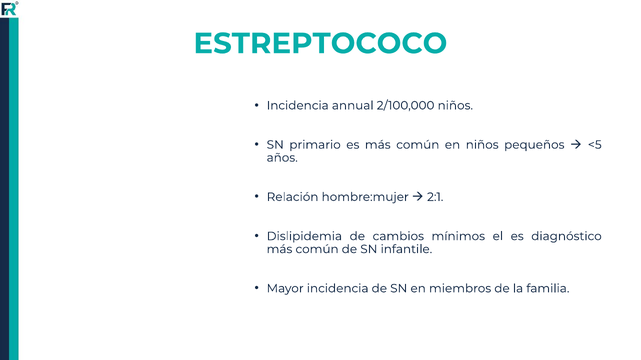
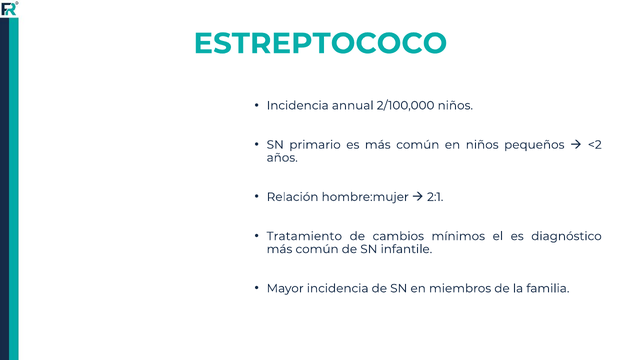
<5: <5 -> <2 (595, 145)
Dislipidemia: Dislipidemia -> Tratamiento (304, 237)
